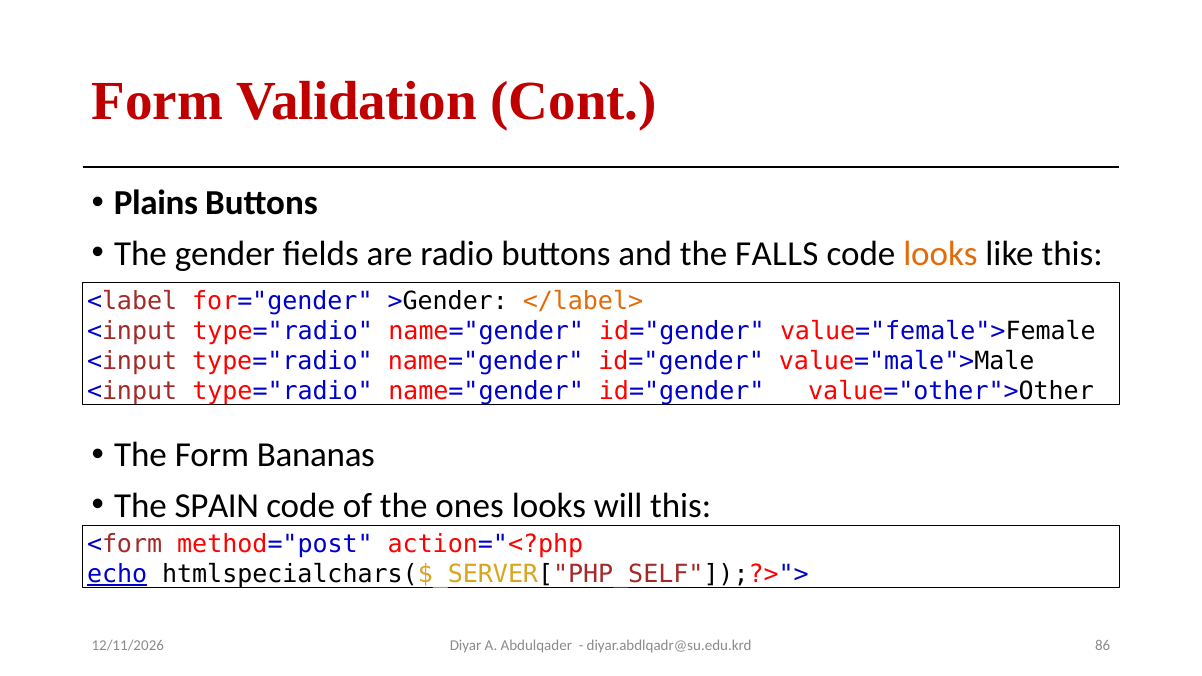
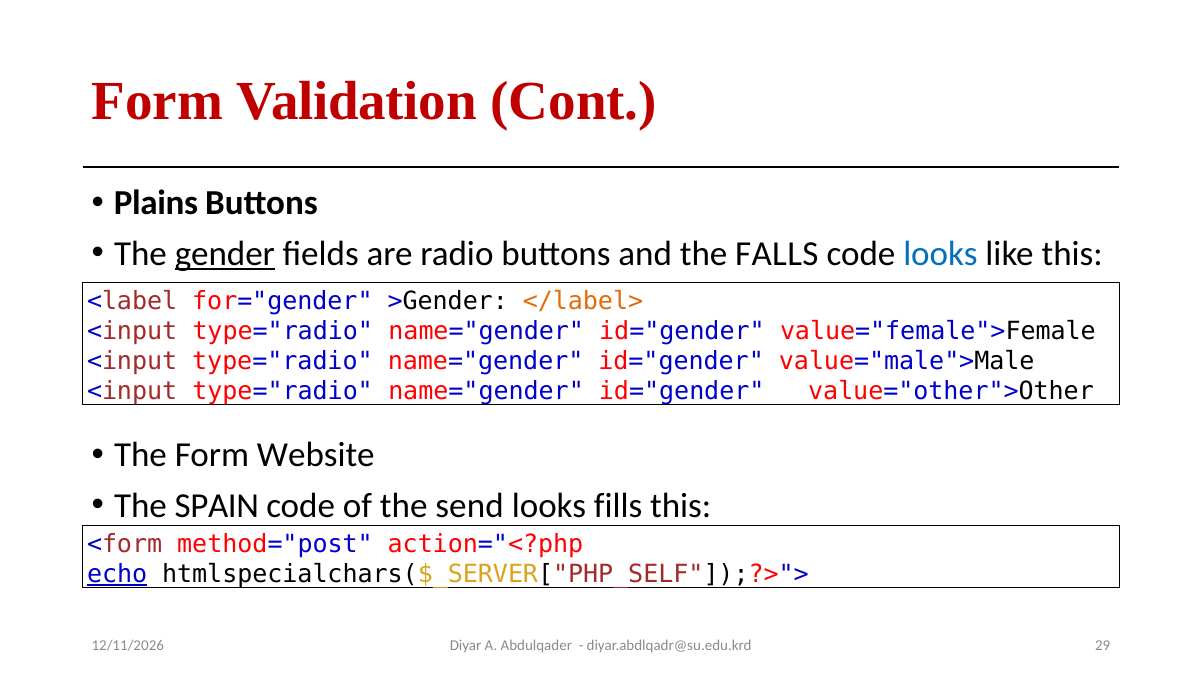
gender underline: none -> present (225, 254)
looks colour: orange -> blue (940, 254)
Bananas: Bananas -> Website (316, 455)
ones: ones -> send (470, 506)
will: will -> fills (618, 506)
86: 86 -> 29 (1103, 646)
